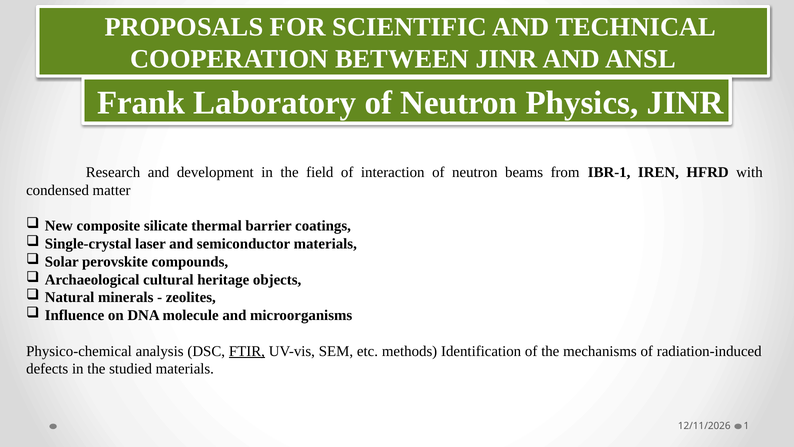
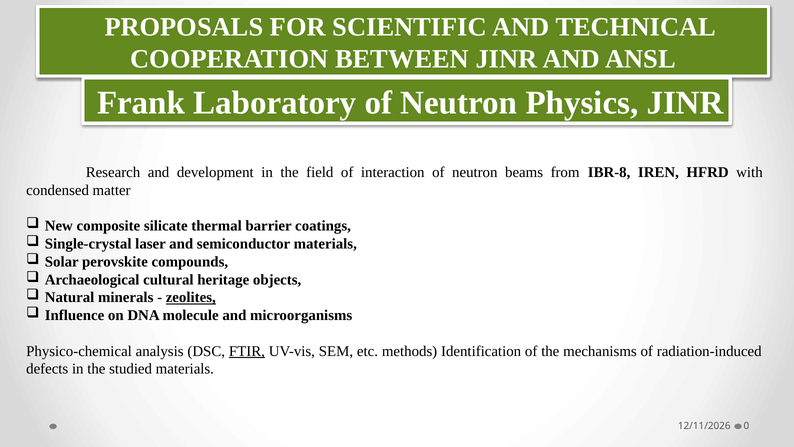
IBR-1: IBR-1 -> IBR-8 (609, 172)
zeolites underline: none -> present (191, 297)
1: 1 -> 0 (746, 426)
